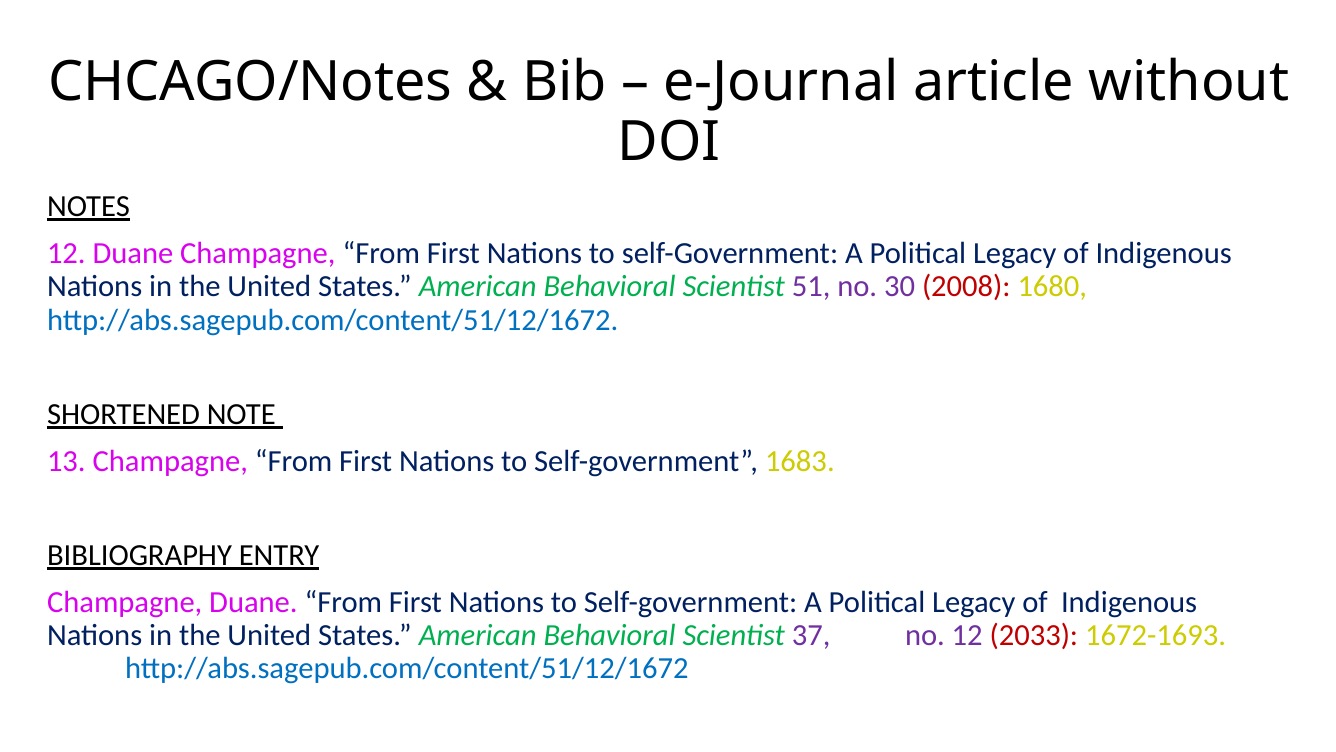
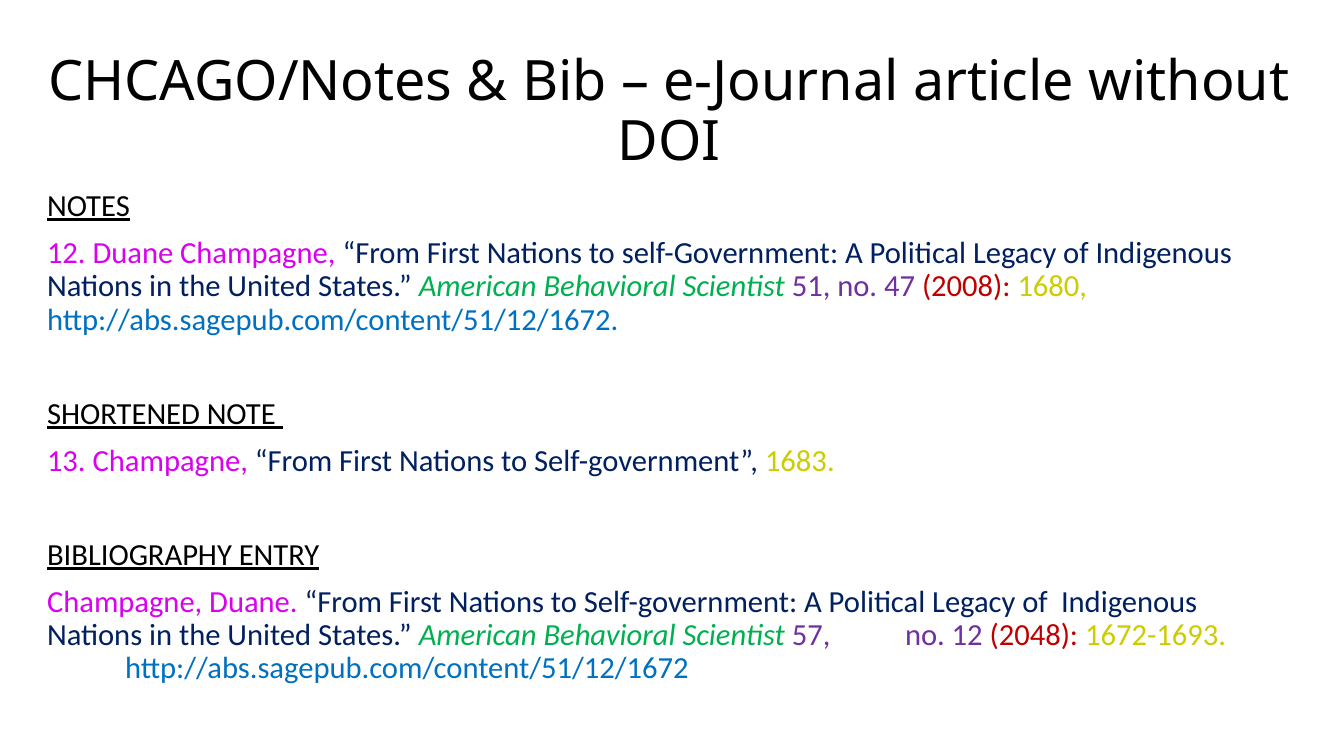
30: 30 -> 47 (900, 287)
37: 37 -> 57 (811, 635)
2033: 2033 -> 2048 (1034, 635)
